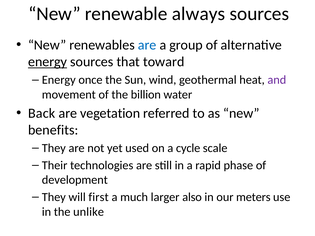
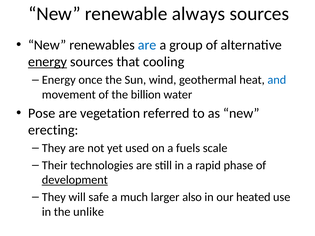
toward: toward -> cooling (164, 62)
and colour: purple -> blue (277, 80)
Back: Back -> Pose (42, 113)
benefits: benefits -> erecting (53, 130)
cycle: cycle -> fuels (188, 148)
development underline: none -> present (75, 180)
first: first -> safe (99, 197)
meters: meters -> heated (253, 197)
